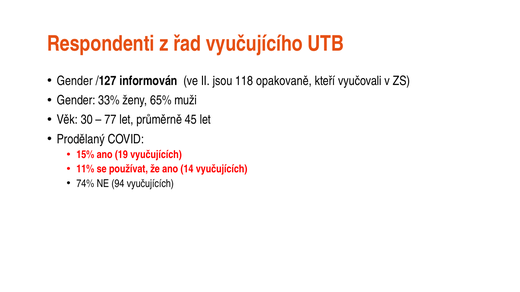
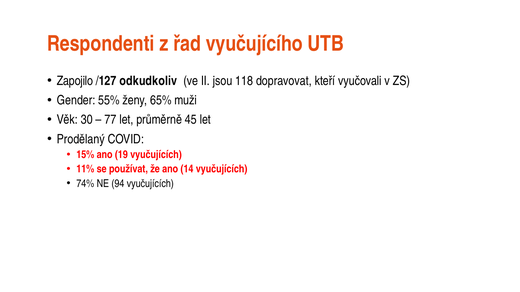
Gender: Gender -> Zapojilo (75, 81)
informován: informován -> odkudkoliv (148, 81)
opakovaně: opakovaně -> dopravovat (284, 81)
33%: 33% -> 55% (109, 100)
